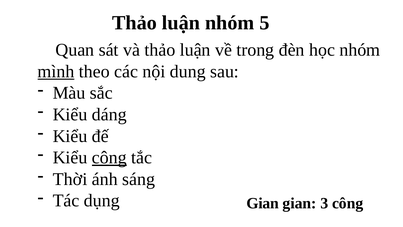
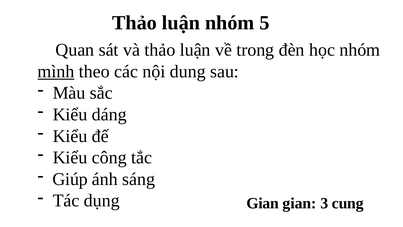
công underline: present -> none (109, 157)
Thời: Thời -> Giúp (70, 179)
3 công: công -> cung (348, 203)
